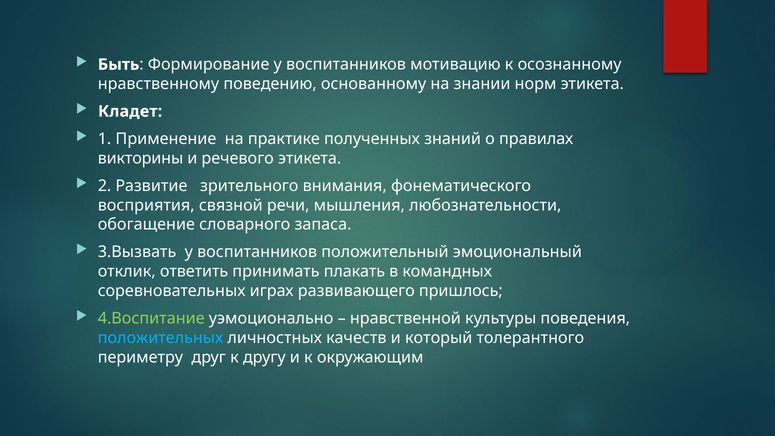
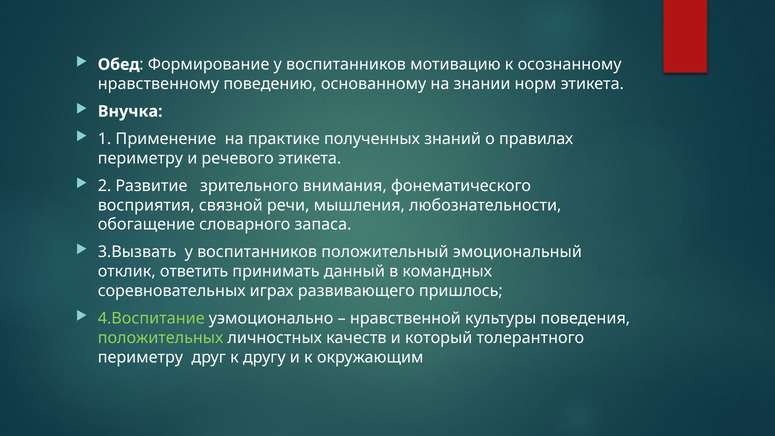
Быть: Быть -> Обед (119, 64)
Кладет: Кладет -> Внучка (130, 111)
викторины: викторины -> периметру (140, 158)
плакать: плакать -> данный (354, 271)
положительных colour: light blue -> light green (161, 338)
